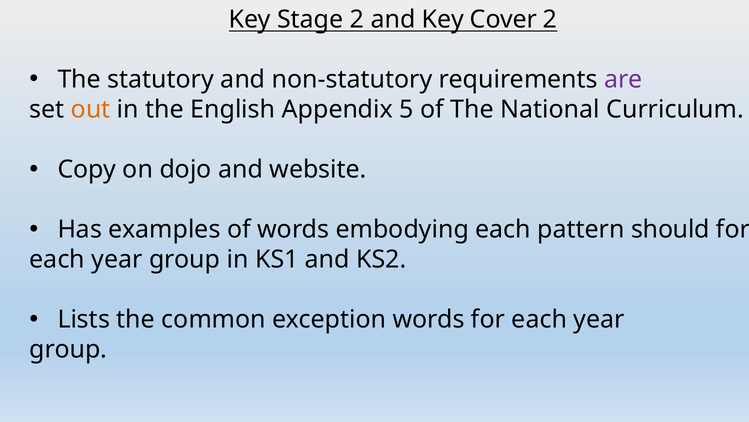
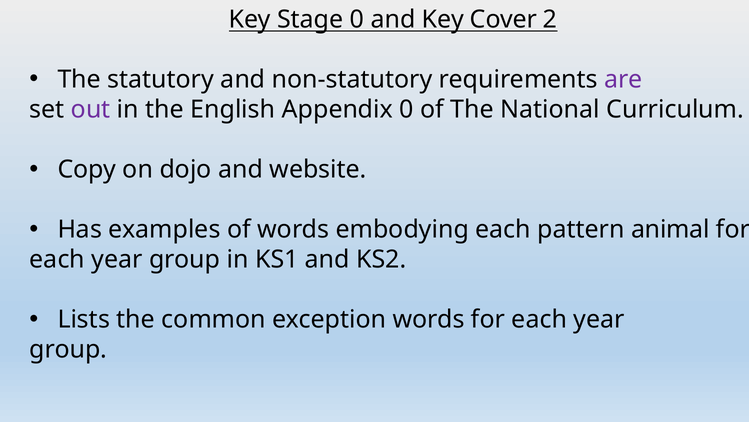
Stage 2: 2 -> 0 (357, 19)
out colour: orange -> purple (91, 109)
Appendix 5: 5 -> 0 (407, 109)
should: should -> animal (670, 229)
